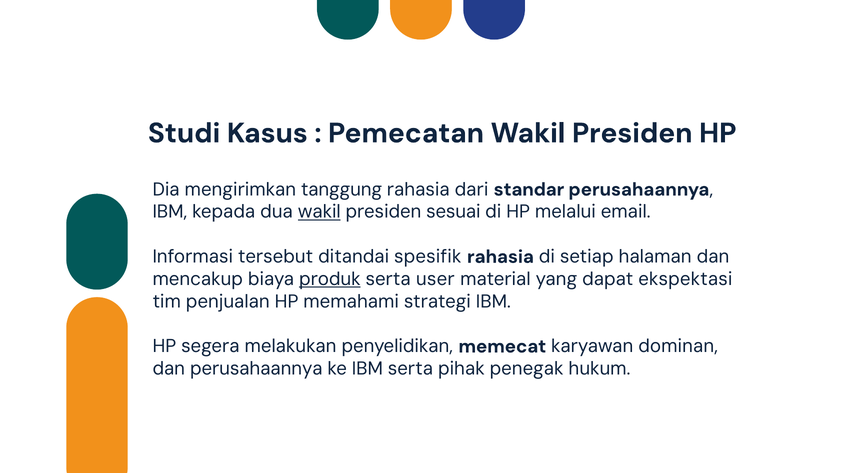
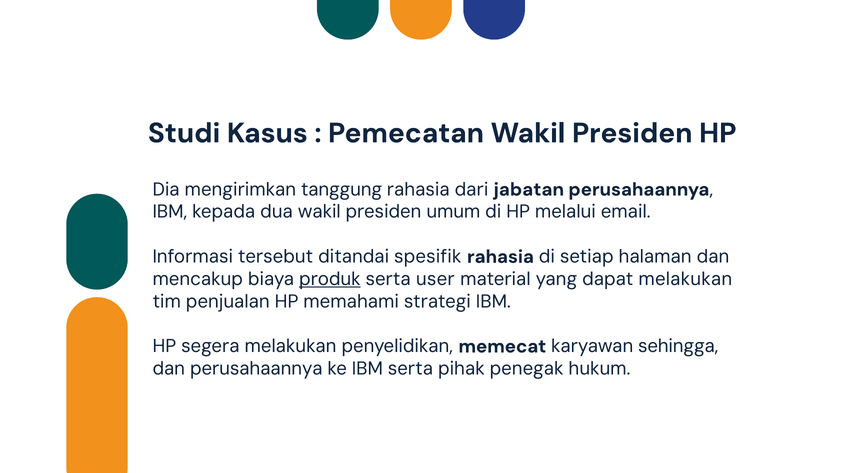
standar: standar -> jabatan (529, 190)
wakil underline: present -> none (319, 212)
sesuai: sesuai -> umum (453, 212)
dapat ekspektasi: ekspektasi -> melakukan (685, 279)
dominan: dominan -> sehingga (678, 347)
